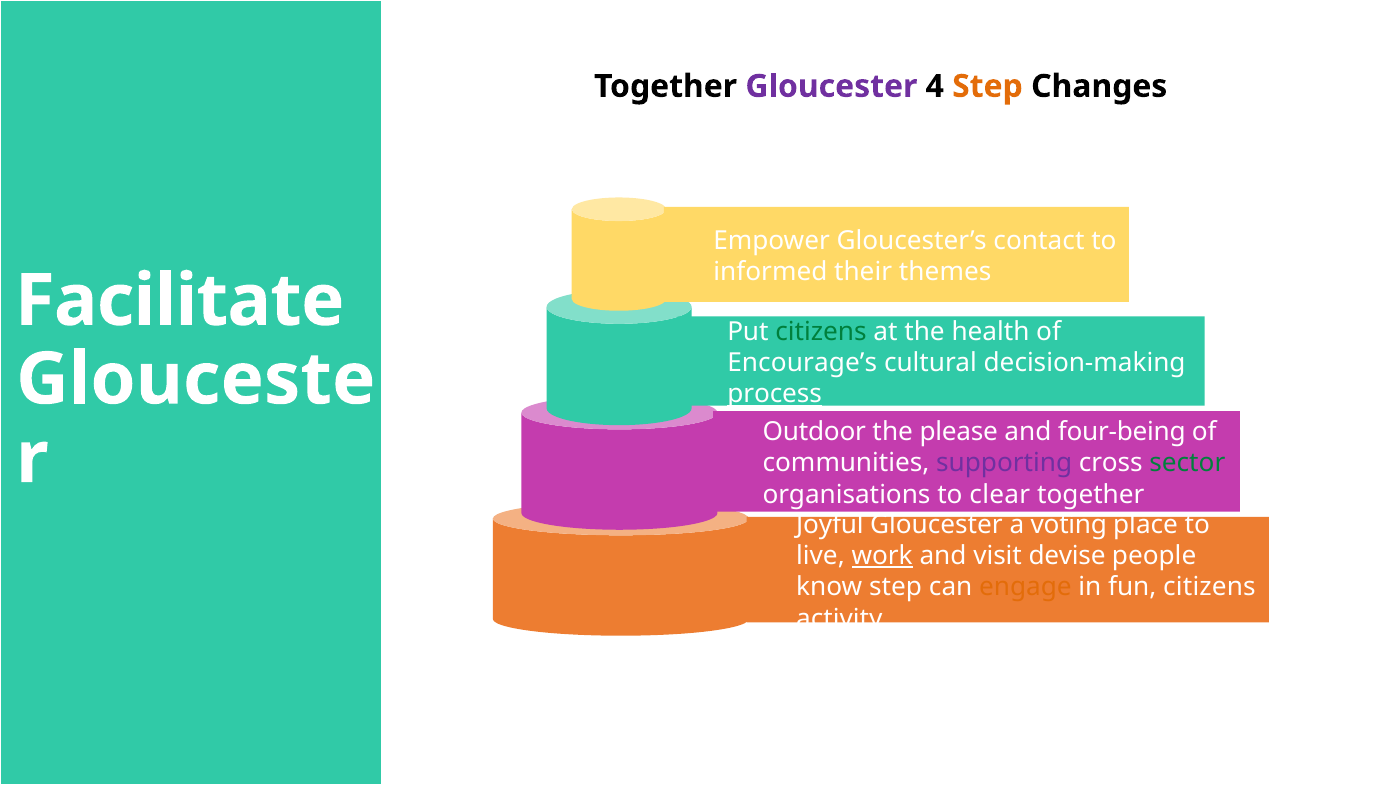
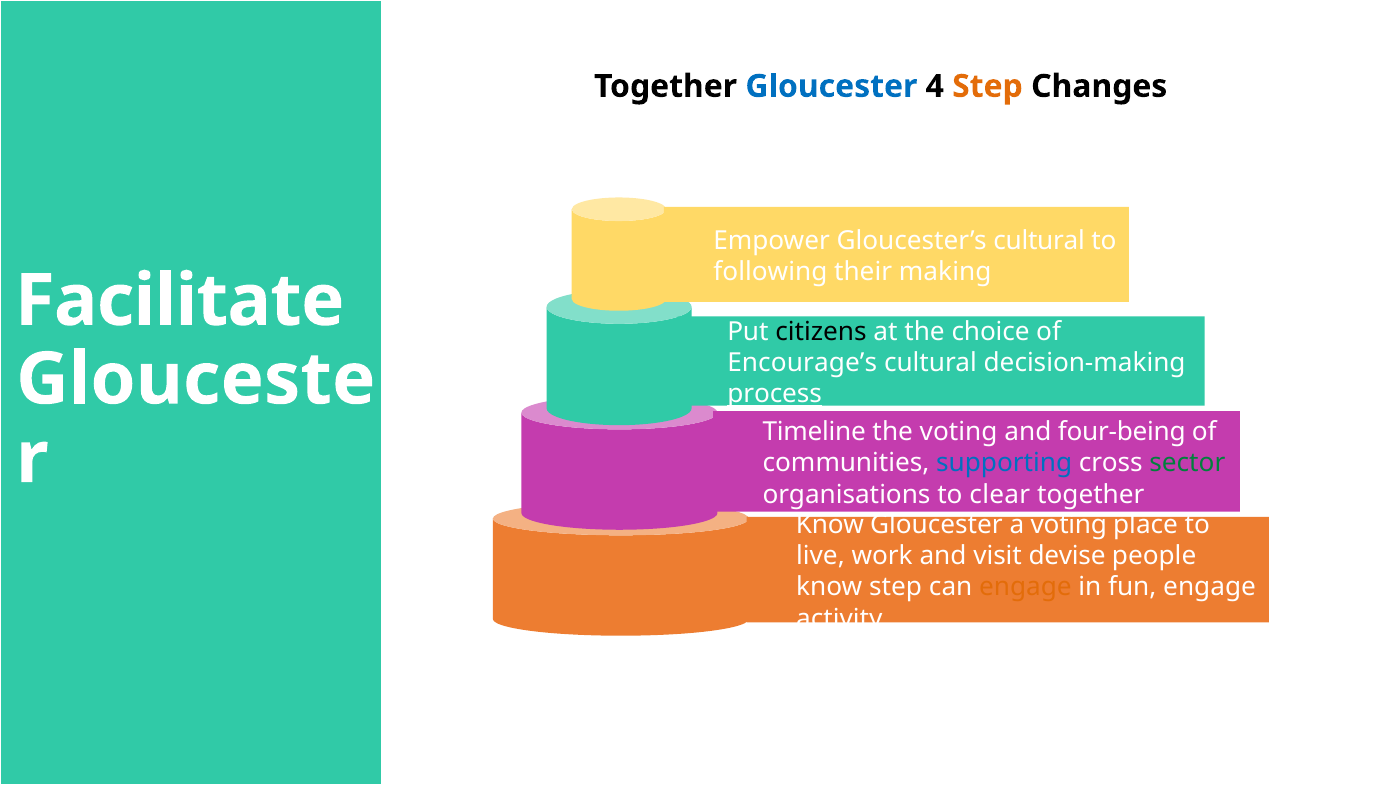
Gloucester colour: purple -> blue (831, 86)
Gloucester’s contact: contact -> cultural (1039, 241)
informed: informed -> following (770, 272)
themes: themes -> making (945, 272)
citizens colour: green -> black (821, 332)
health: health -> choice (991, 332)
Outdoor: Outdoor -> Timeline (814, 432)
the please: please -> voting (959, 432)
supporting colour: purple -> blue (1004, 463)
Joyful: Joyful -> Know (830, 525)
work underline: present -> none (882, 556)
fun citizens: citizens -> engage (1210, 587)
